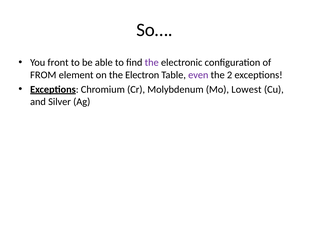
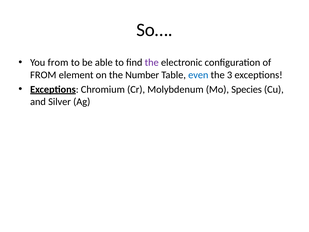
You front: front -> from (58, 63)
Electron: Electron -> Number (142, 75)
even colour: purple -> blue (198, 75)
2: 2 -> 3 (230, 75)
Lowest: Lowest -> Species (247, 89)
